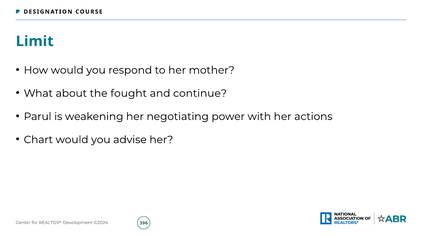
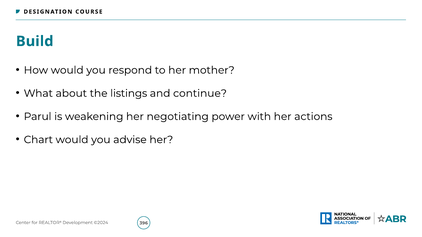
Limit: Limit -> Build (35, 41)
fought: fought -> listings (129, 93)
